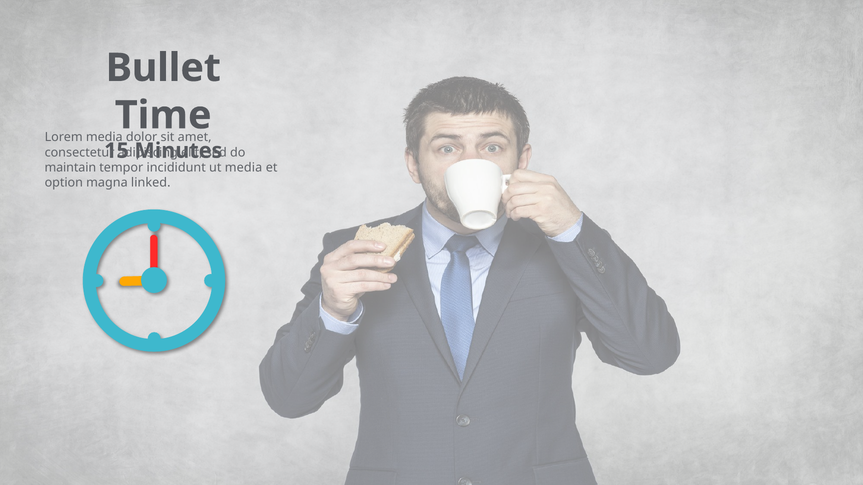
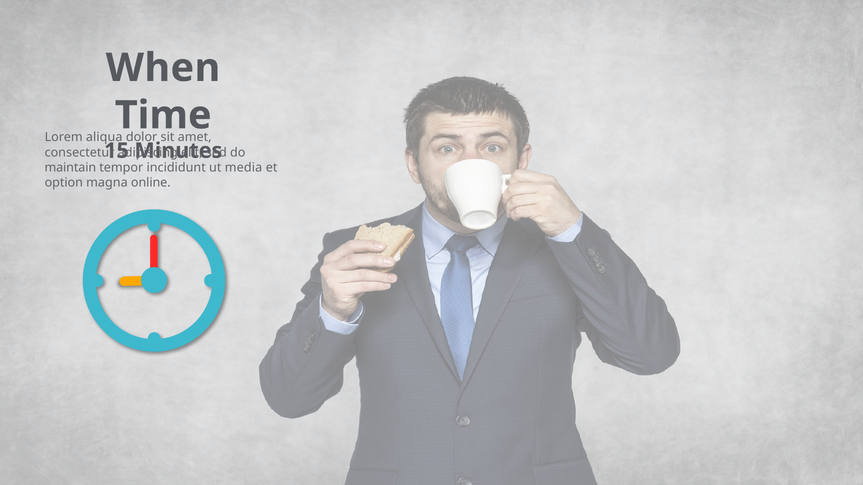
Bullet: Bullet -> When (163, 68)
Lorem media: media -> aliqua (104, 137)
linked: linked -> online (151, 183)
